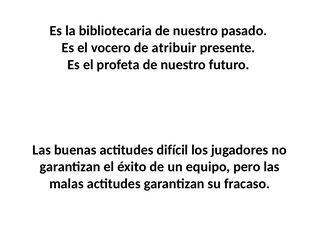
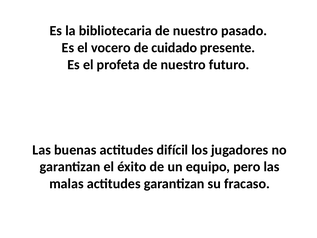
atribuir: atribuir -> cuidado (174, 48)
